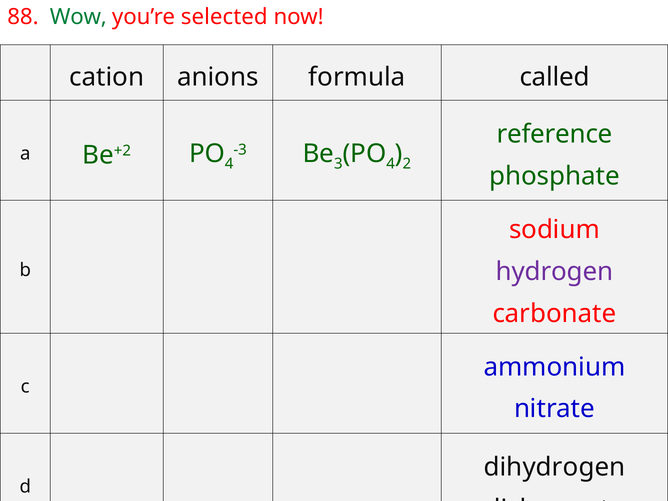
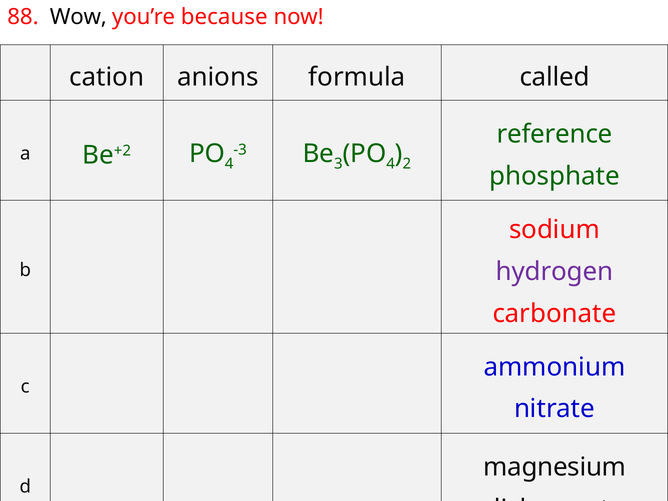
Wow colour: green -> black (78, 17)
selected: selected -> because (224, 17)
dihydrogen: dihydrogen -> magnesium (555, 467)
